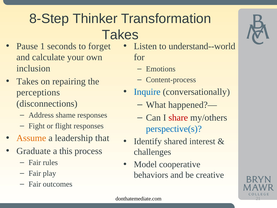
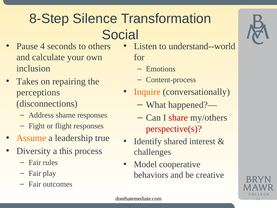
Thinker: Thinker -> Silence (95, 19)
Takes: Takes -> Social (120, 35)
1: 1 -> 4 (43, 46)
forget: forget -> others (99, 46)
Inquire colour: blue -> orange (147, 92)
perspective(s colour: blue -> red (174, 129)
that: that -> true (102, 138)
Graduate: Graduate -> Diversity (34, 151)
